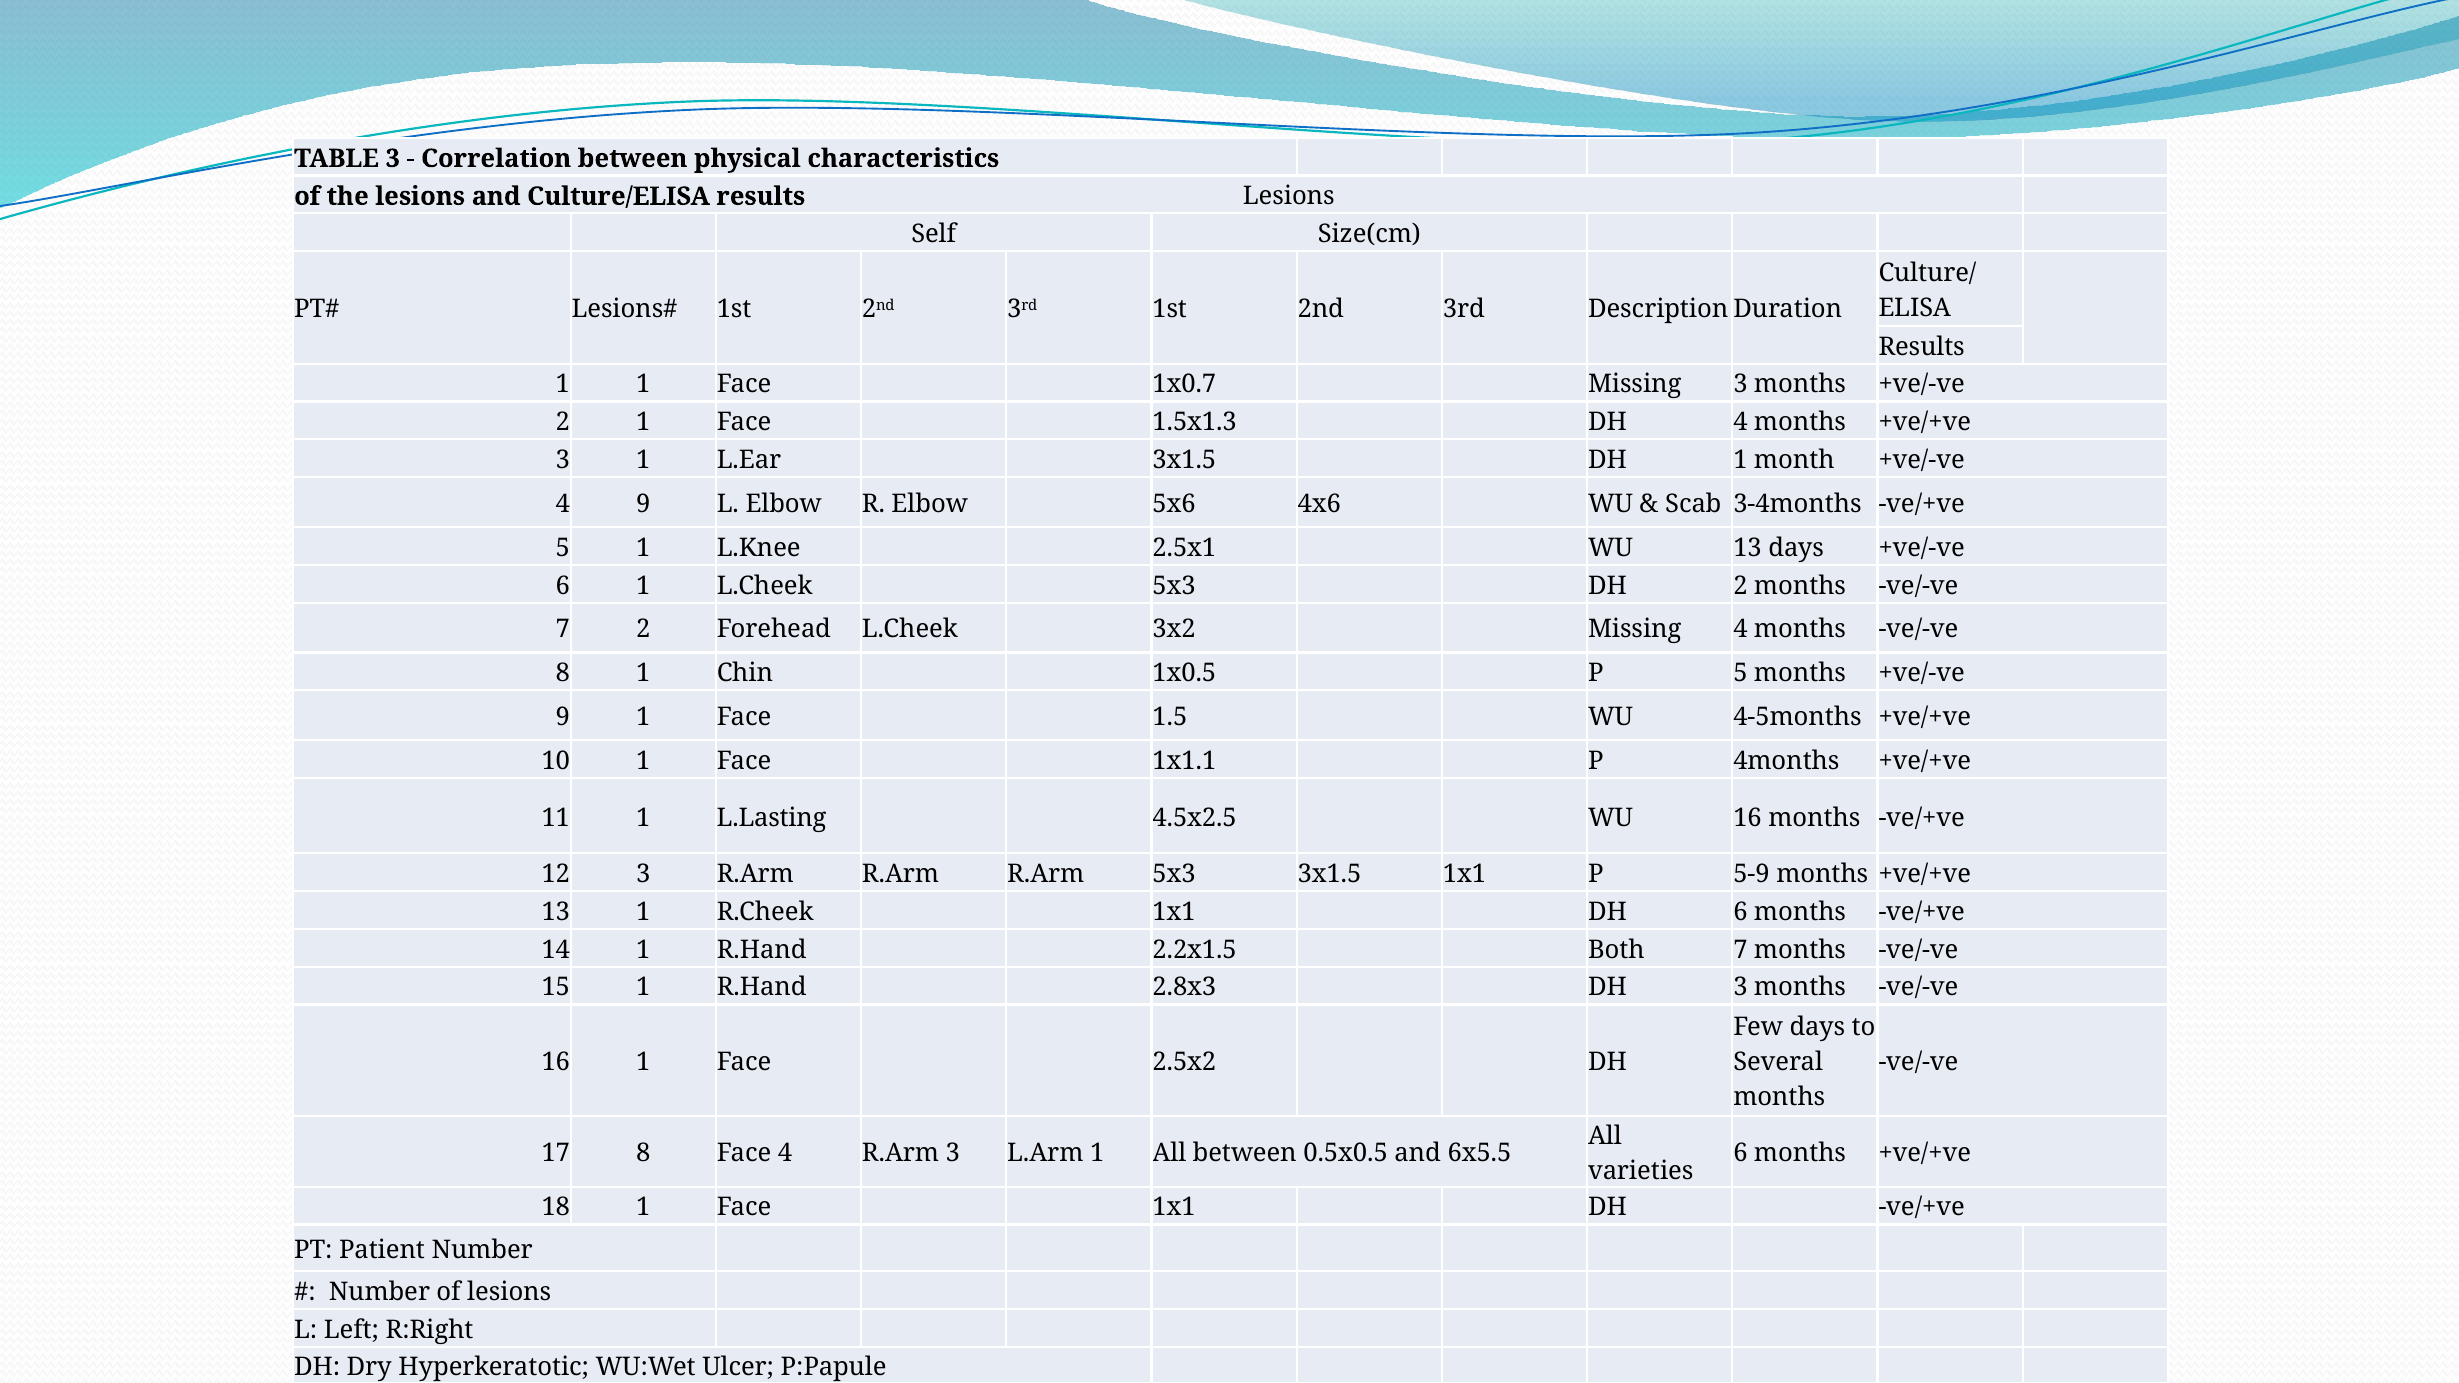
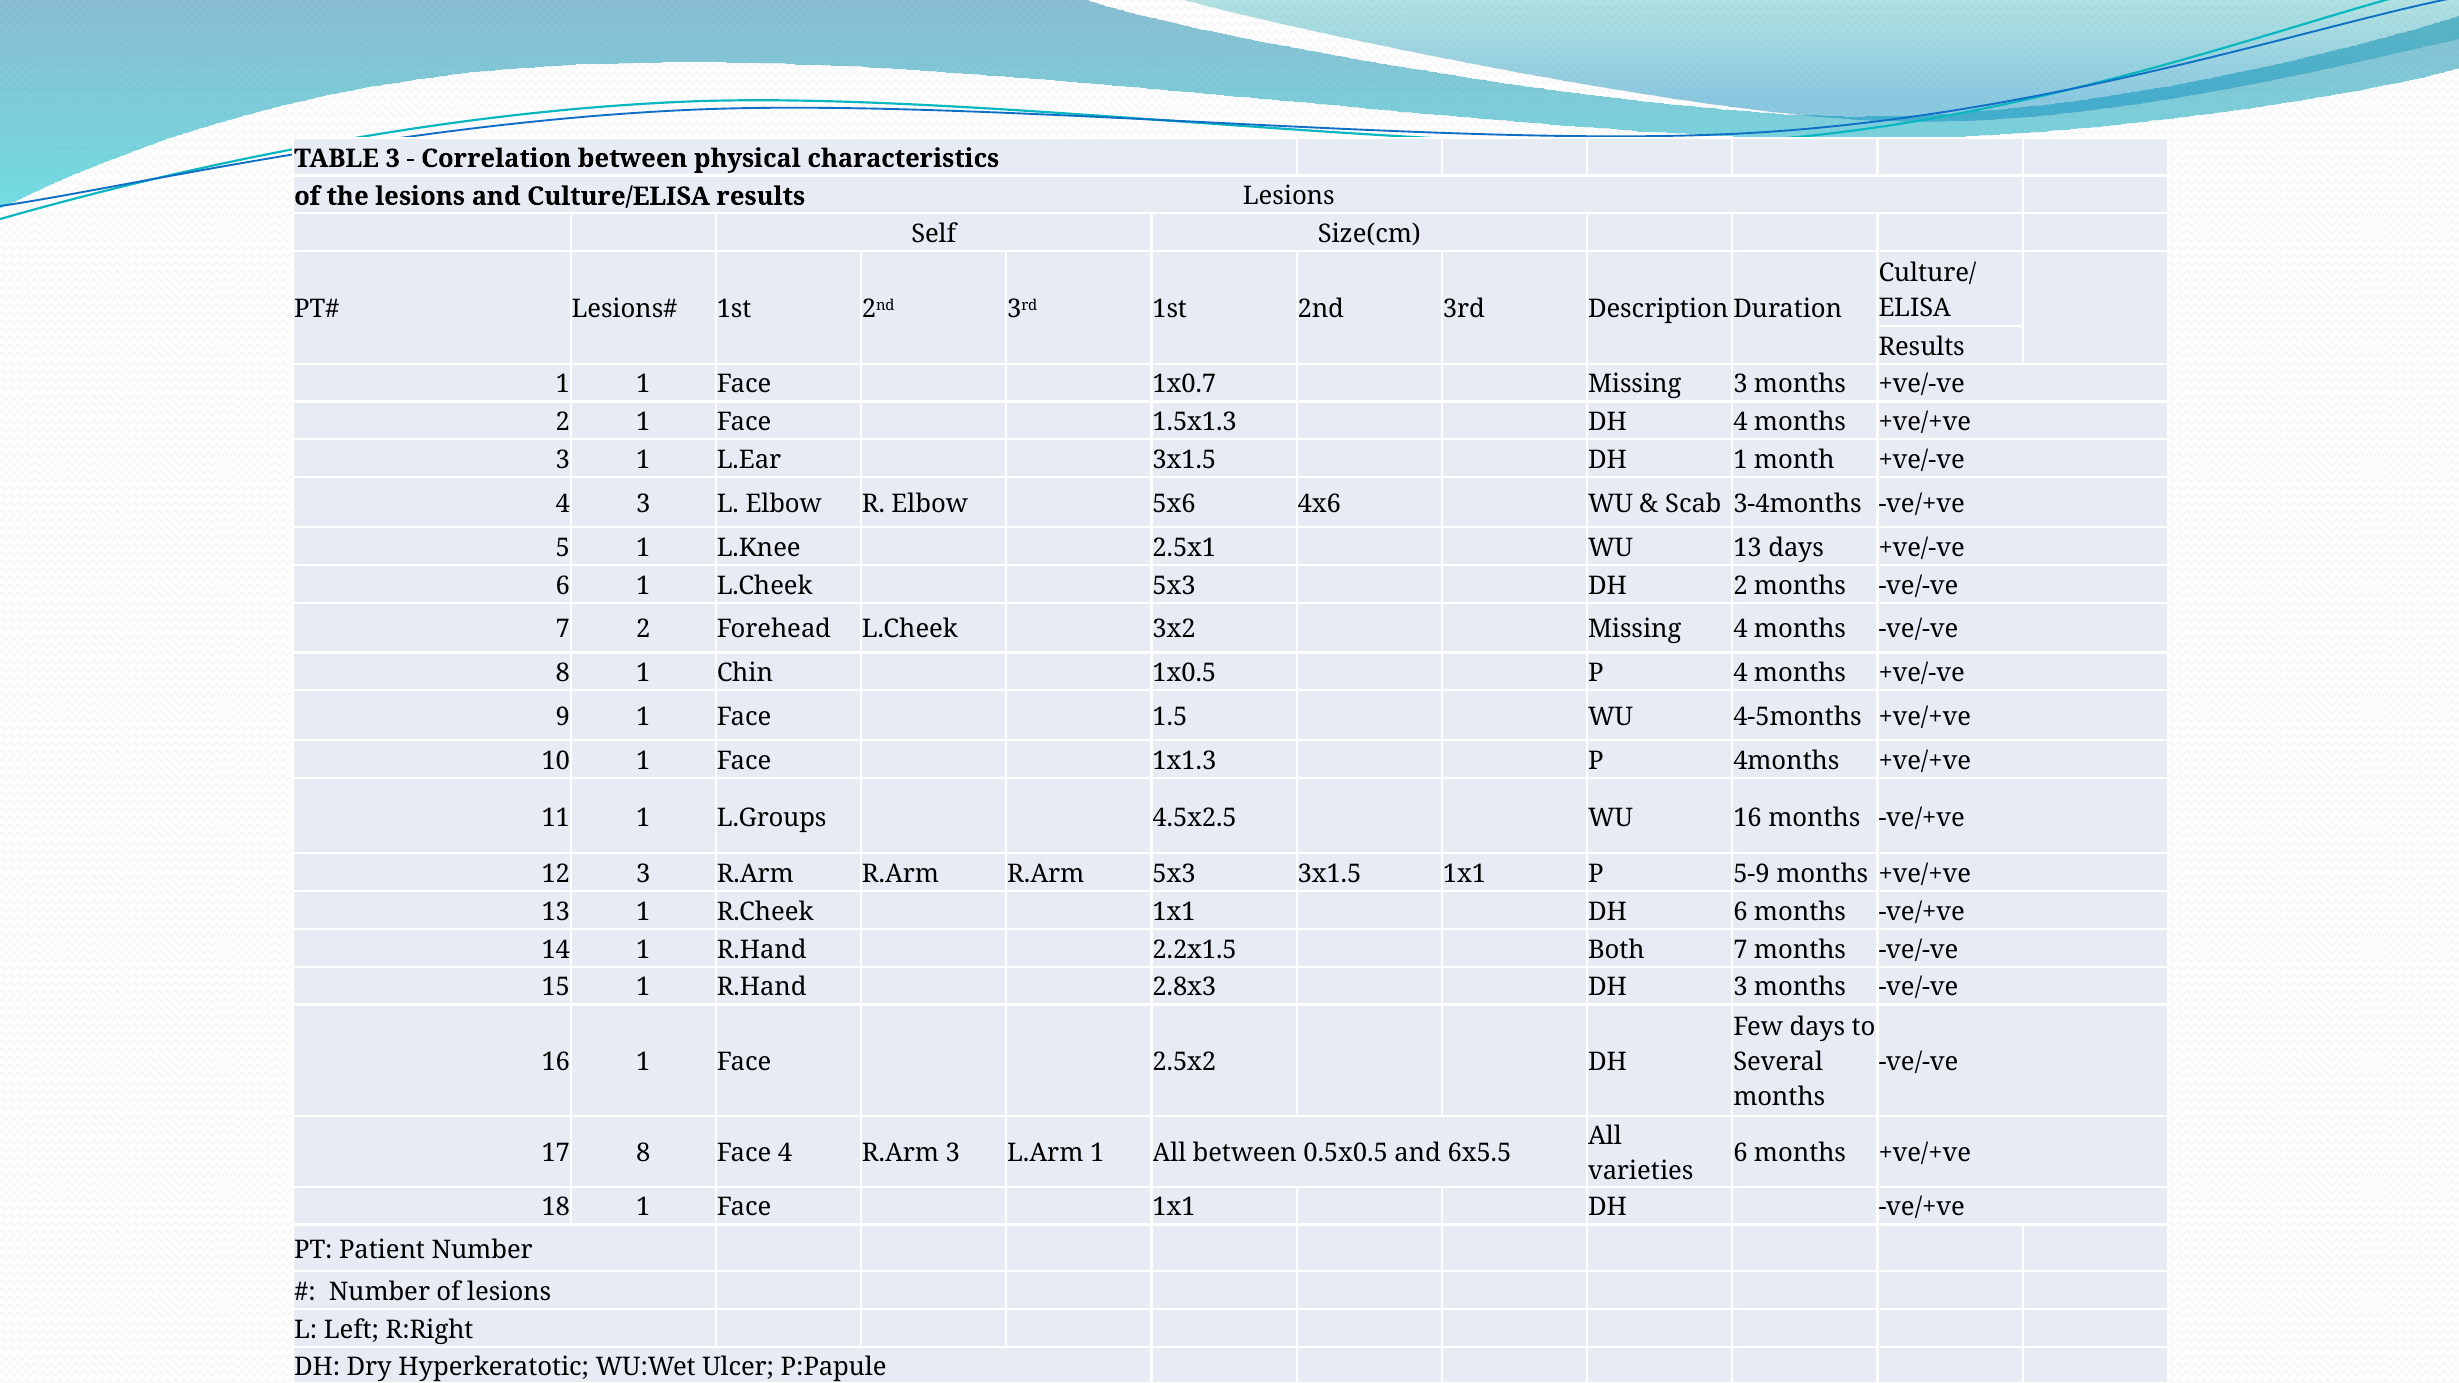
4 9: 9 -> 3 (643, 504)
P 5: 5 -> 4 (1740, 673)
1x1.1: 1x1.1 -> 1x1.3 (1184, 761)
L.Lasting: L.Lasting -> L.Groups (772, 818)
